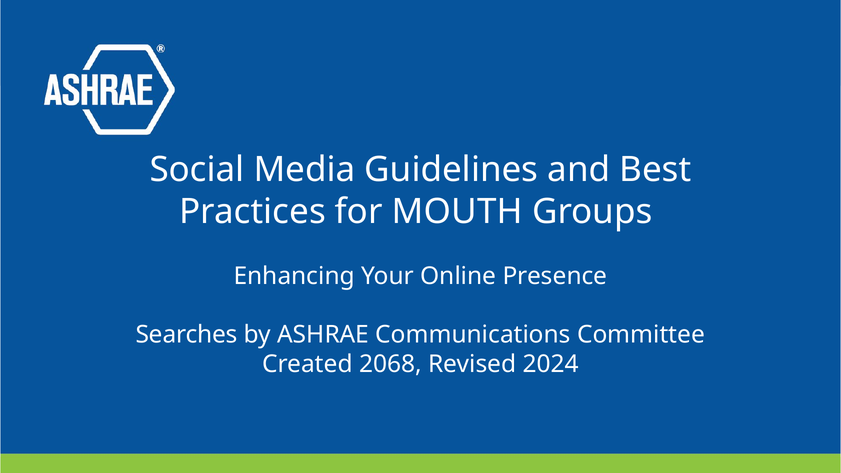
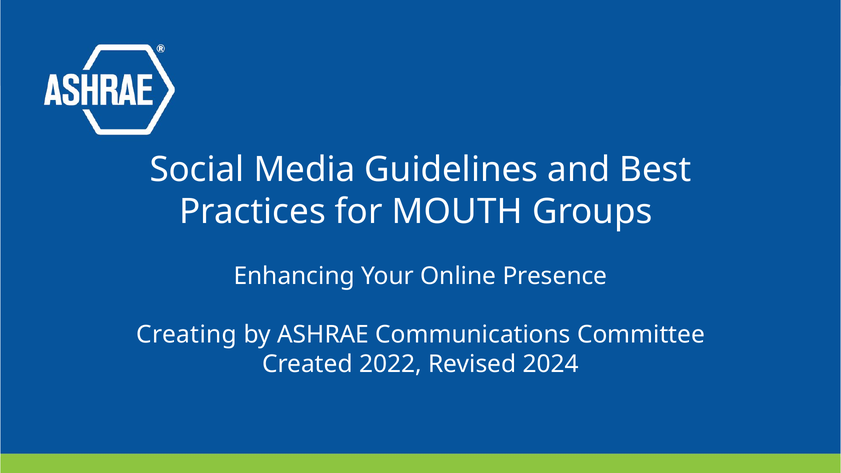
Searches: Searches -> Creating (186, 335)
2068: 2068 -> 2022 (390, 364)
